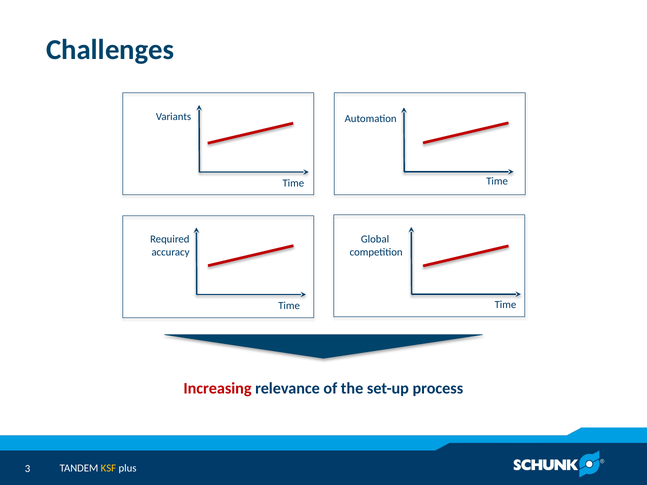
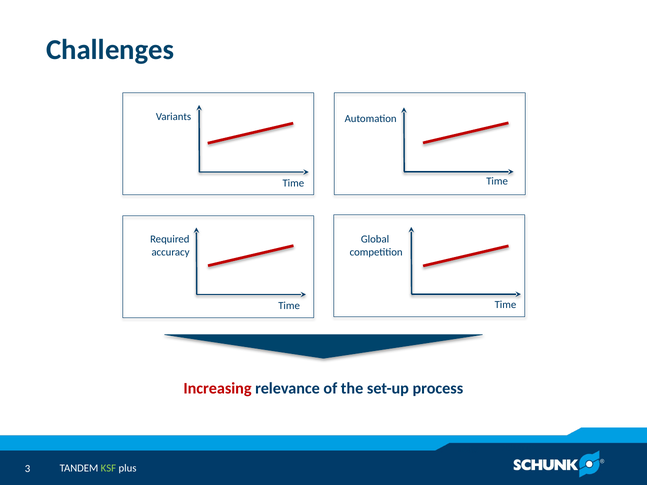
KSF colour: yellow -> light green (108, 469)
